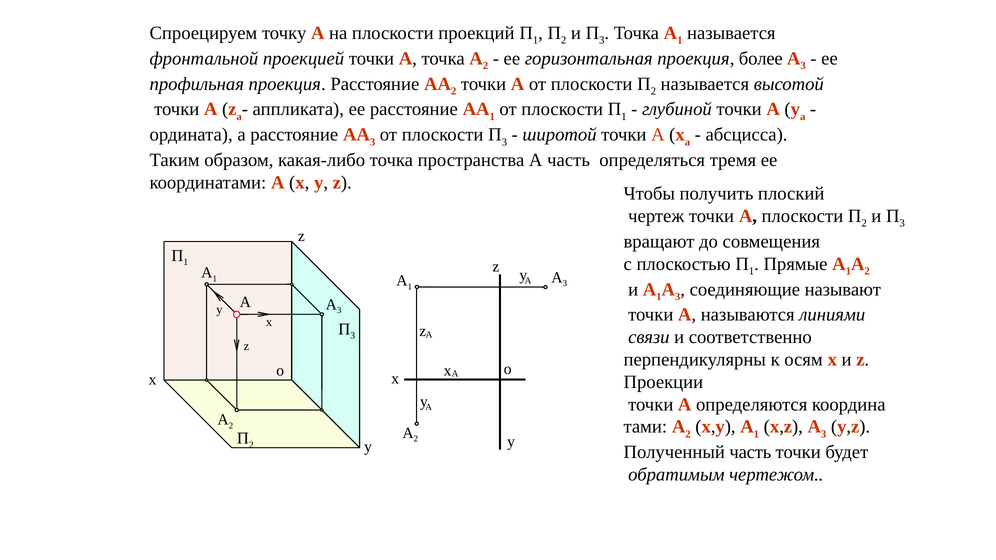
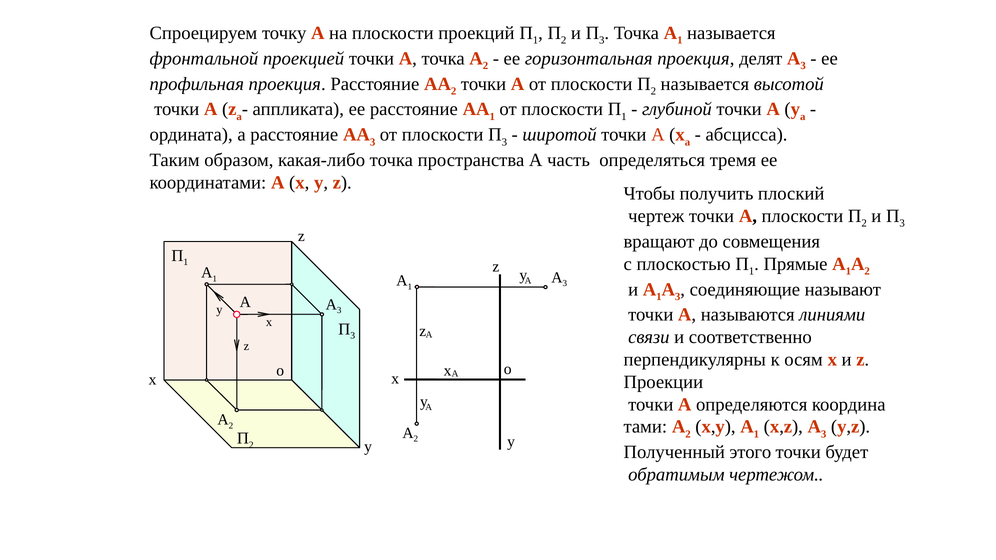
более: более -> делят (761, 58)
Полученный часть: часть -> этого (750, 452)
